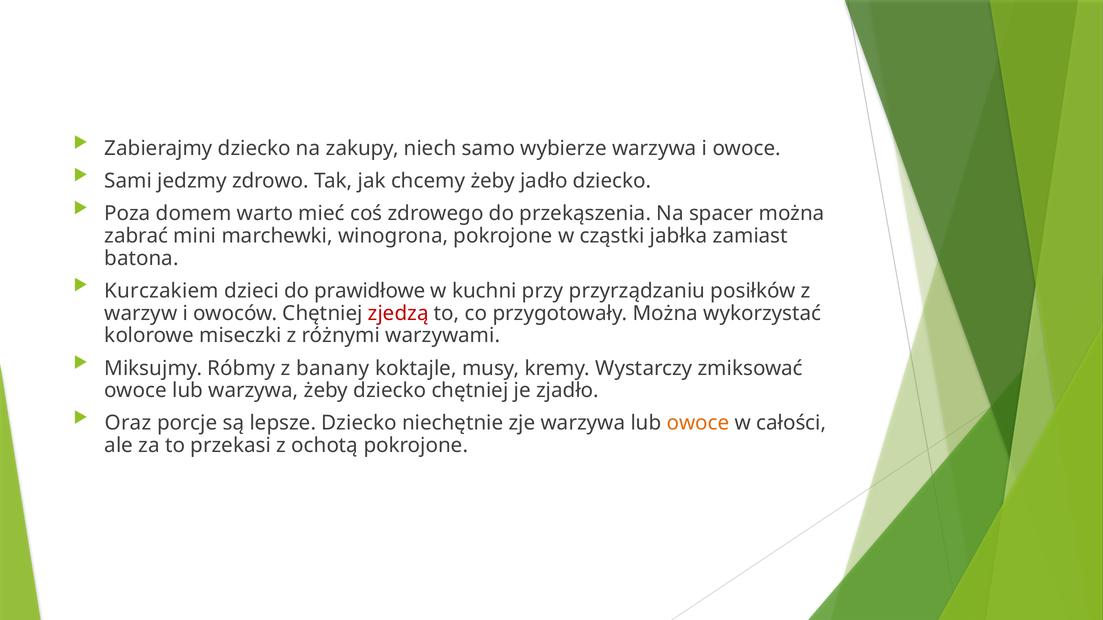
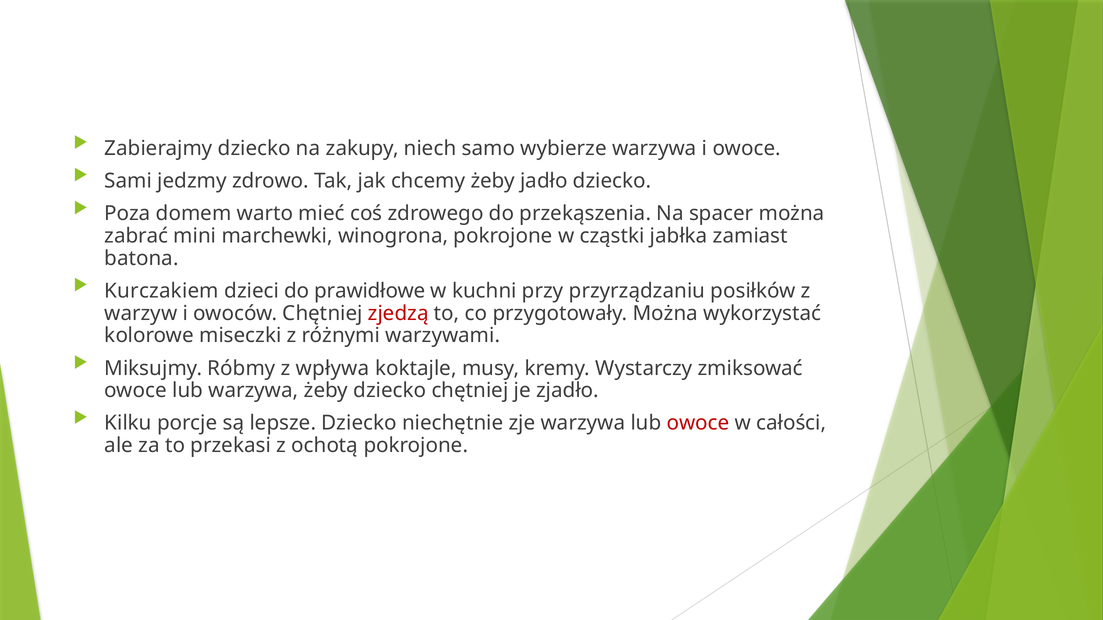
banany: banany -> wpływa (333, 368)
Oraz: Oraz -> Kilku (128, 423)
owoce colour: orange -> red (698, 423)
